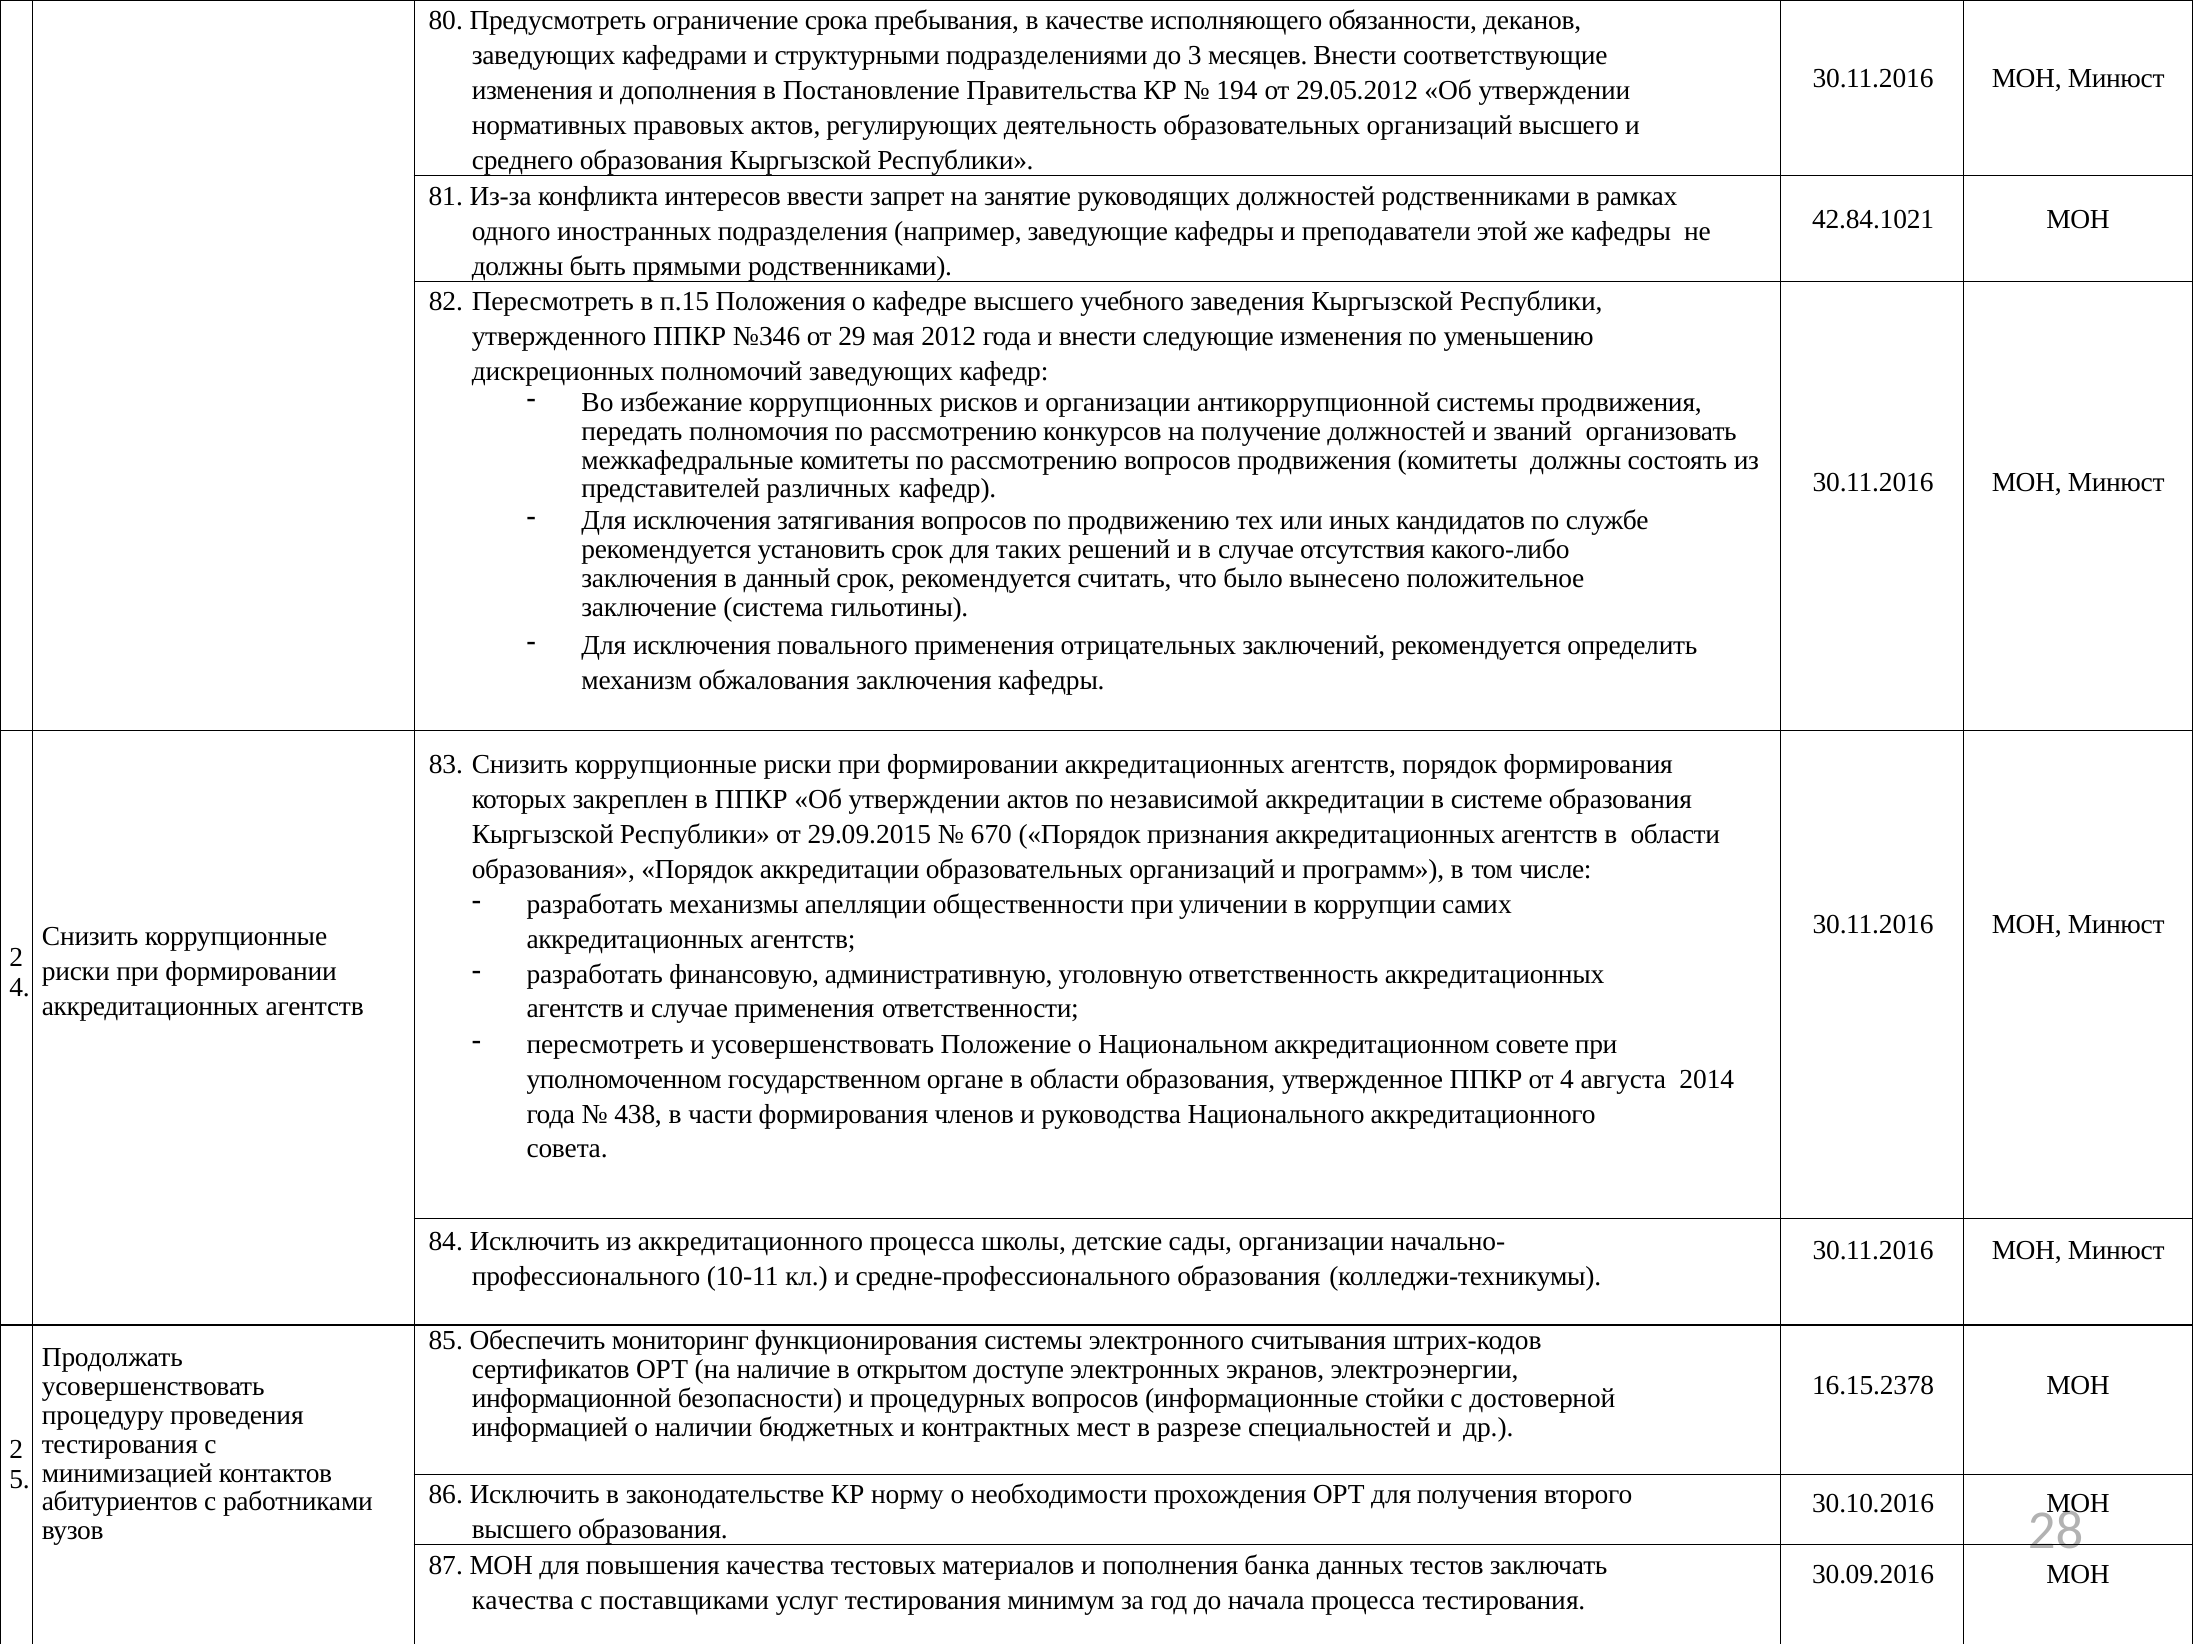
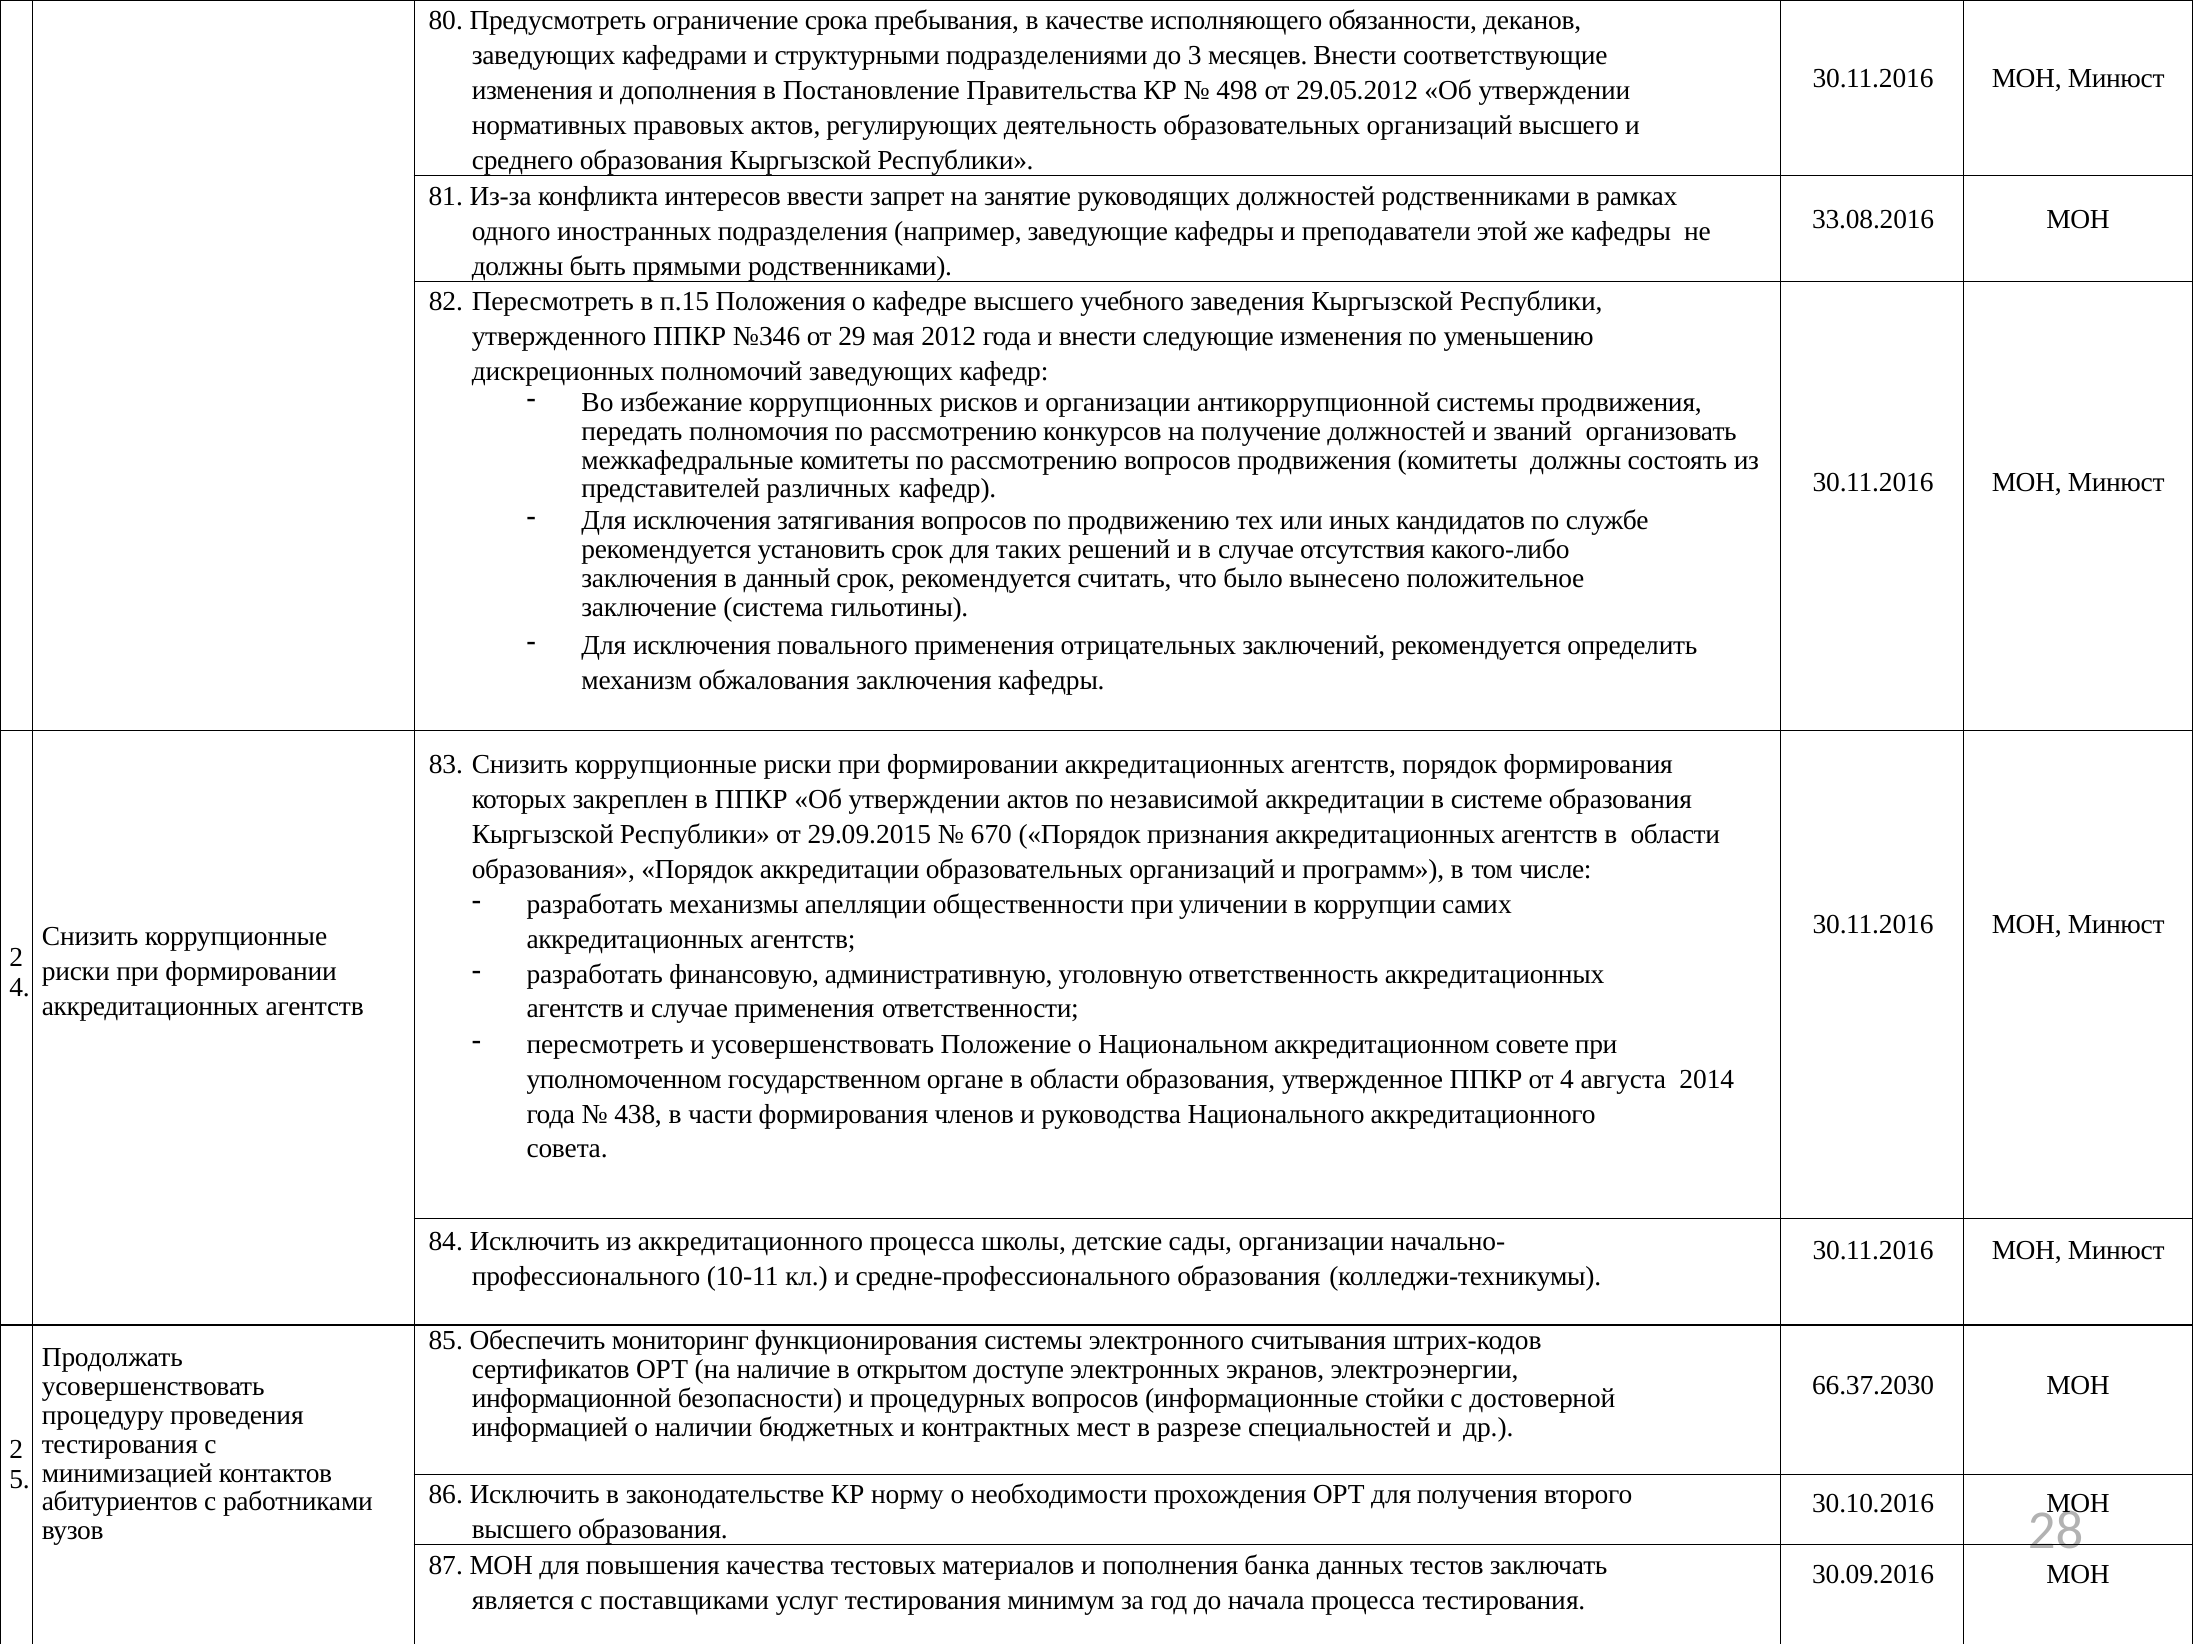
194: 194 -> 498 (1237, 91)
42.84.1021: 42.84.1021 -> 33.08.2016 (1873, 220)
16.15.2378: 16.15.2378 -> 66.37.2030 (1873, 1386)
качества: качества -> является (523, 1601)
